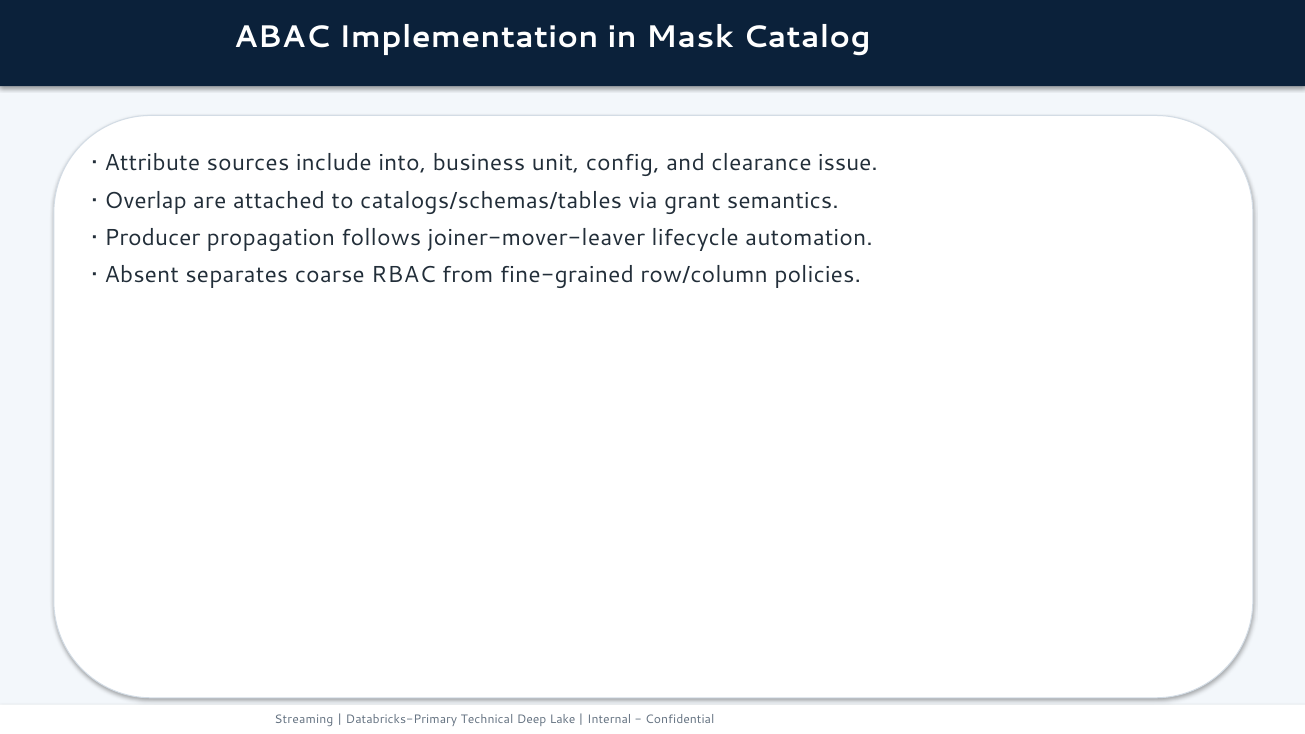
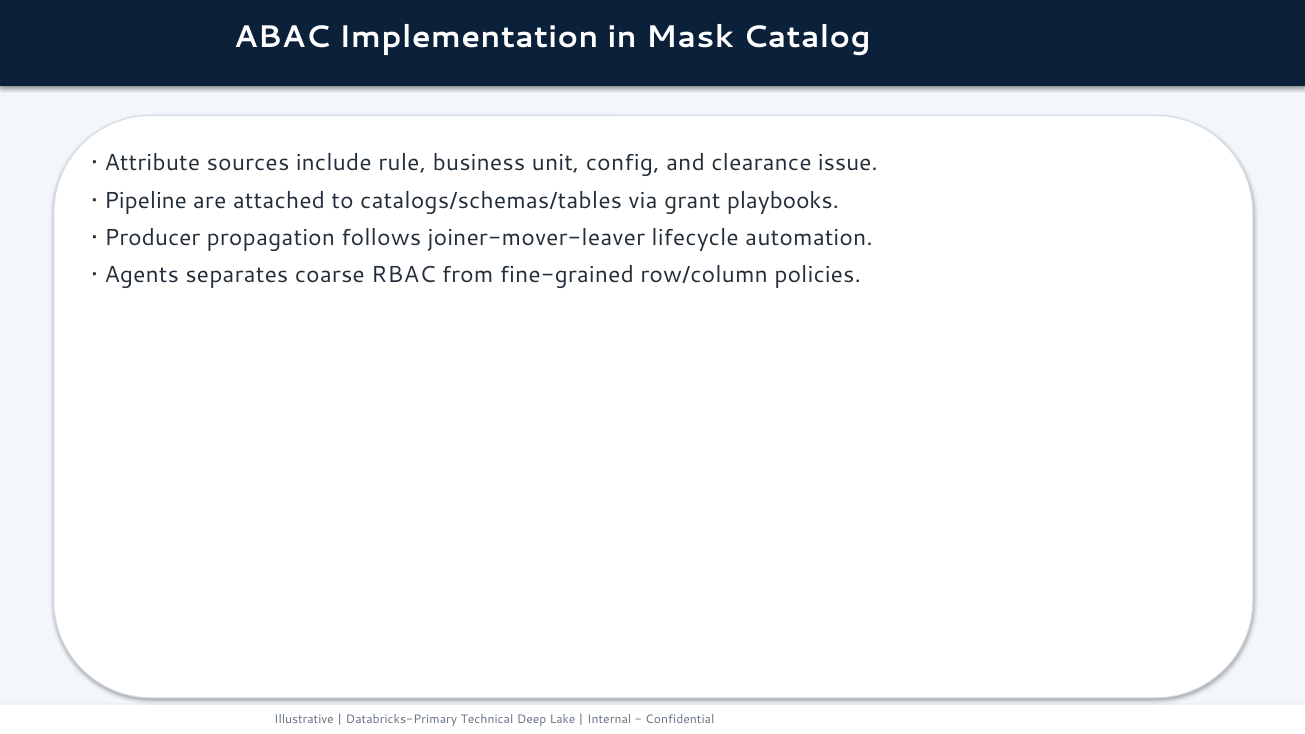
into: into -> rule (402, 163)
Overlap: Overlap -> Pipeline (146, 200)
semantics: semantics -> playbooks (783, 200)
Absent: Absent -> Agents (142, 275)
Streaming: Streaming -> Illustrative (304, 720)
